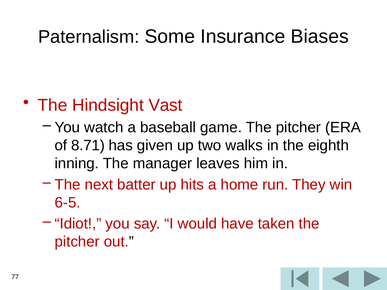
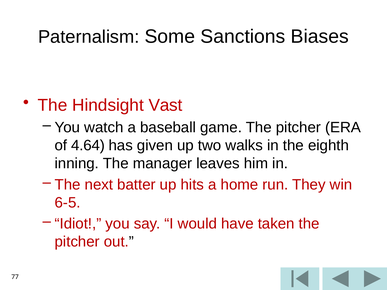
Insurance: Insurance -> Sanctions (243, 36)
8.71: 8.71 -> 4.64 (88, 146)
